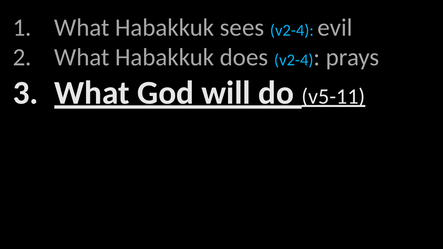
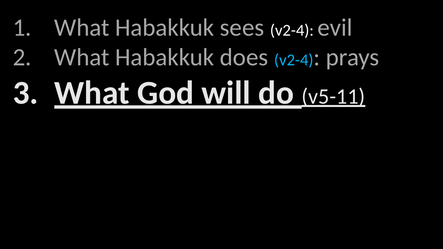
v2-4 colour: light blue -> white (292, 30)
